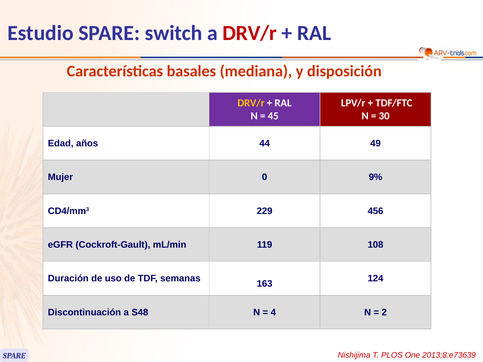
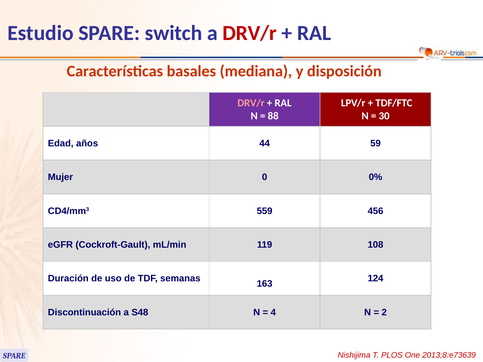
DRV/r colour: yellow -> pink (251, 103)
45: 45 -> 88 (273, 116)
49: 49 -> 59 (376, 143)
9%: 9% -> 0% (376, 177)
229: 229 -> 559 (265, 211)
